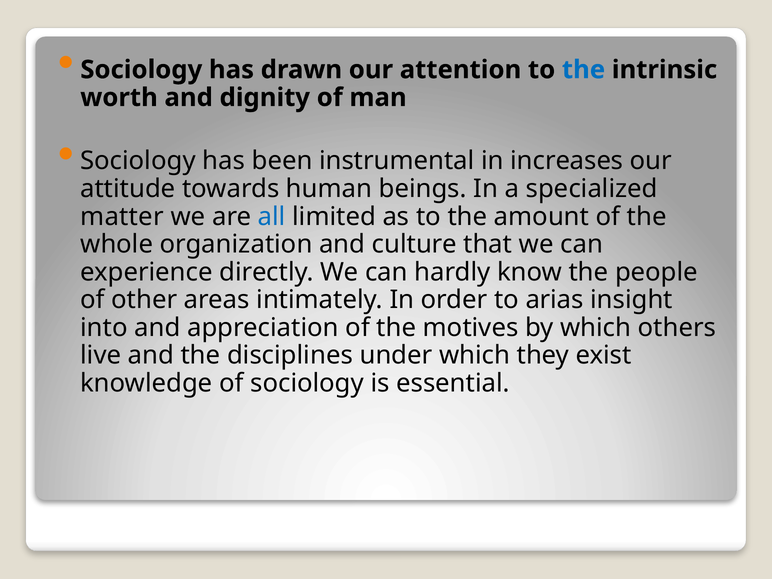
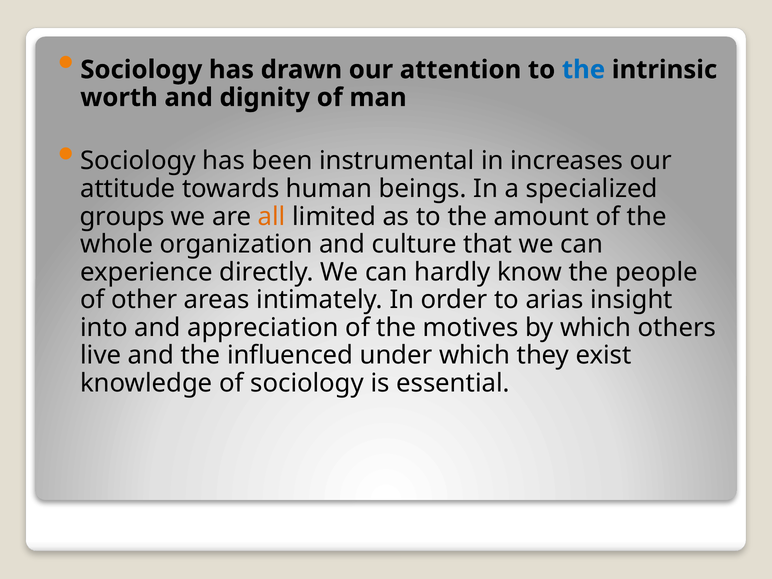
matter: matter -> groups (122, 217)
all colour: blue -> orange (272, 217)
disciplines: disciplines -> influenced (290, 355)
